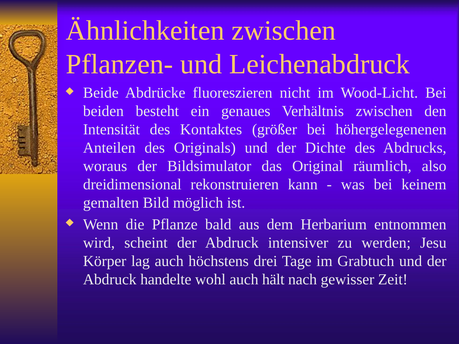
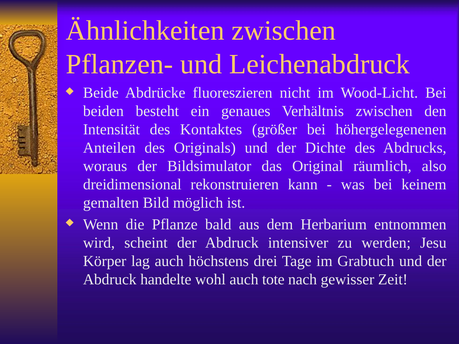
hält: hält -> tote (273, 280)
